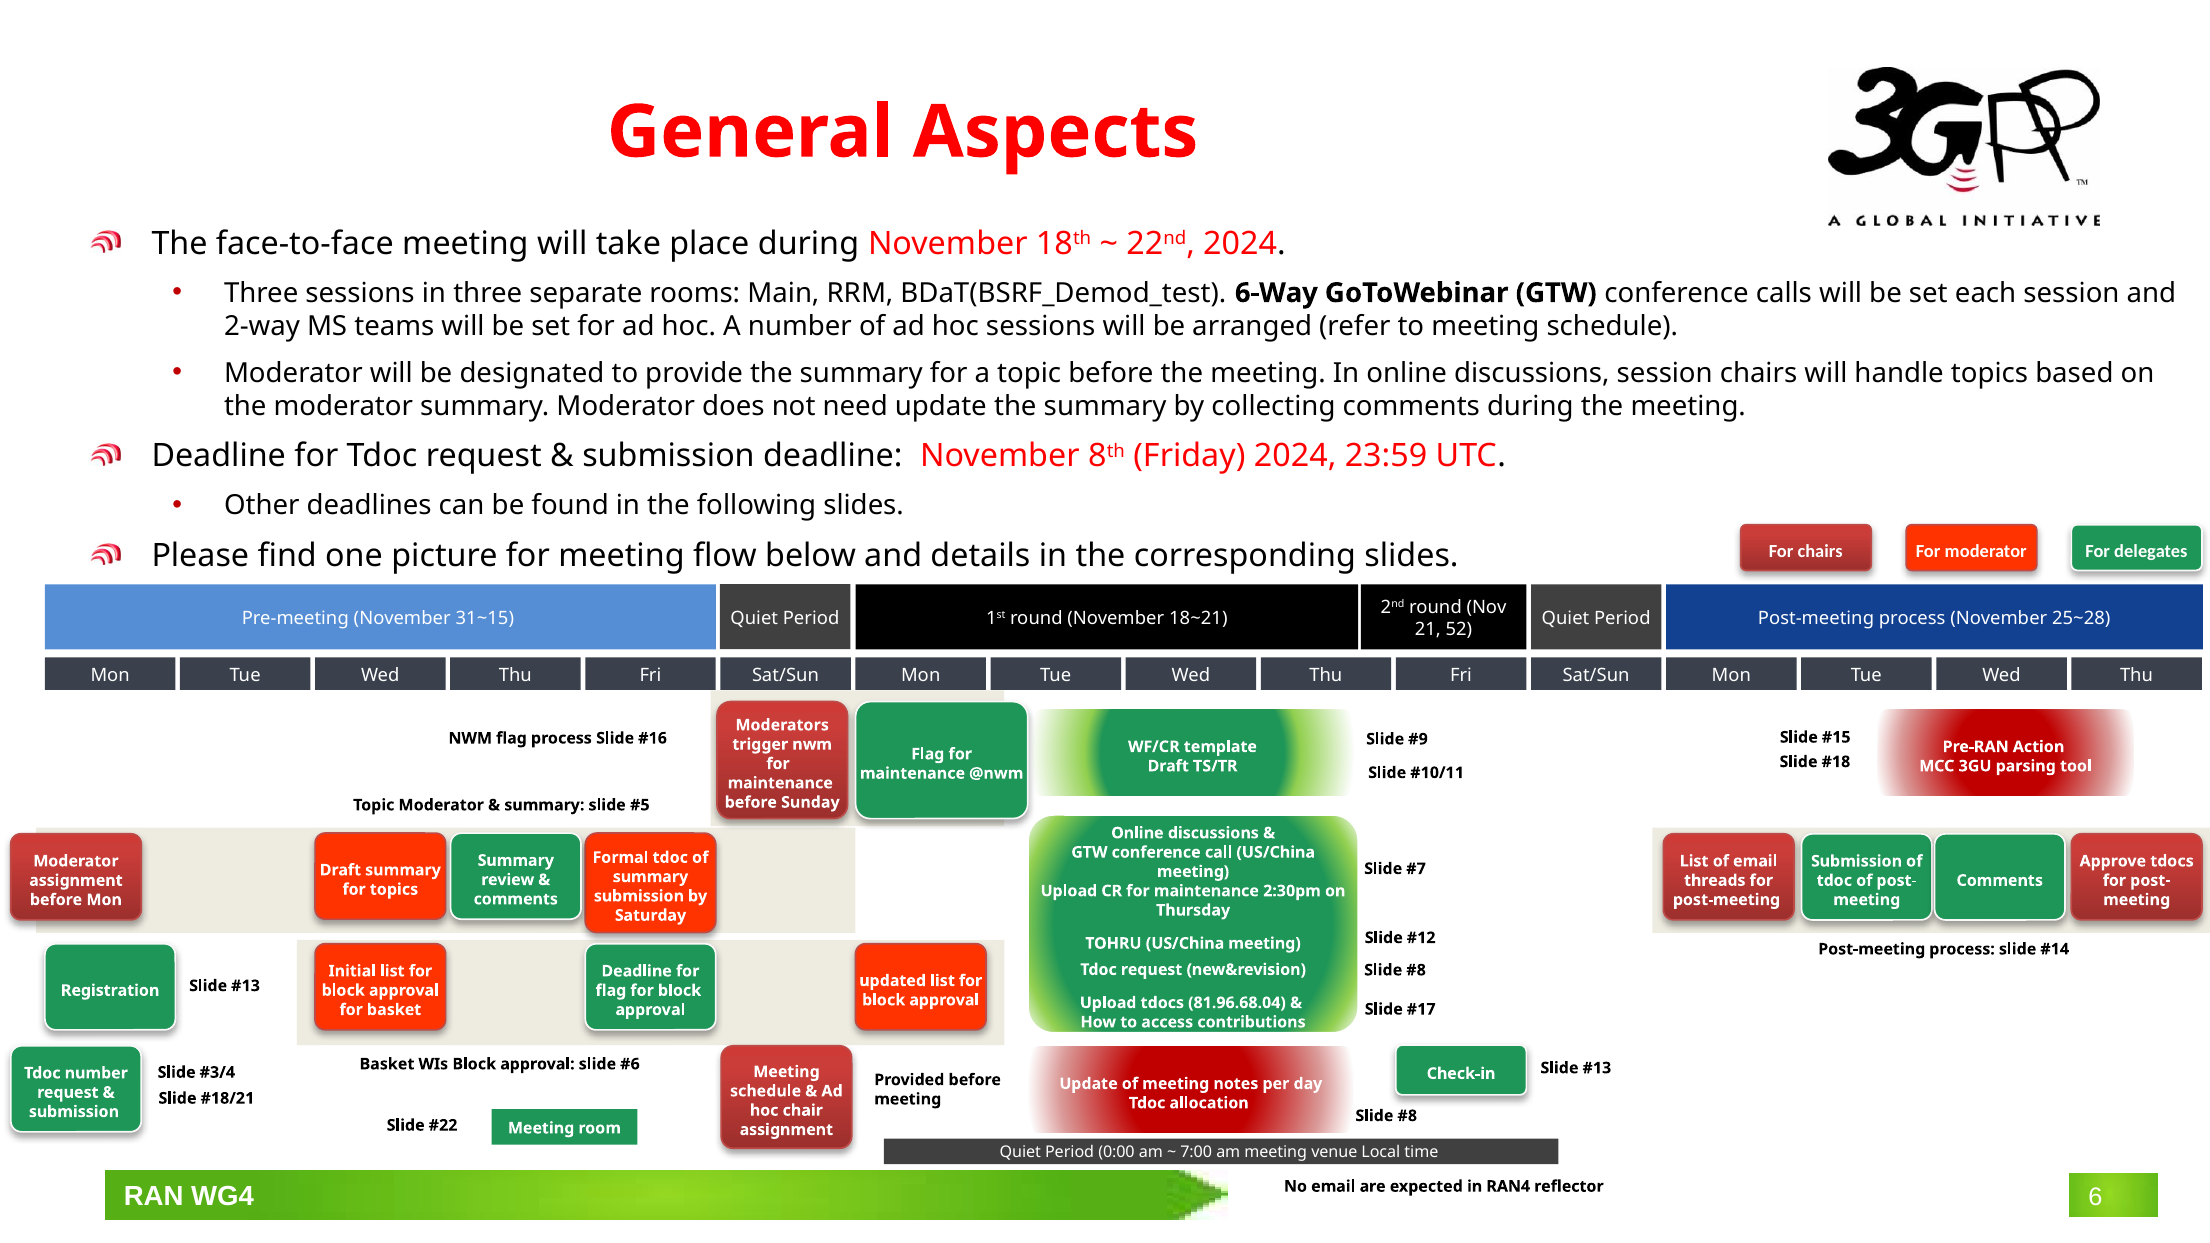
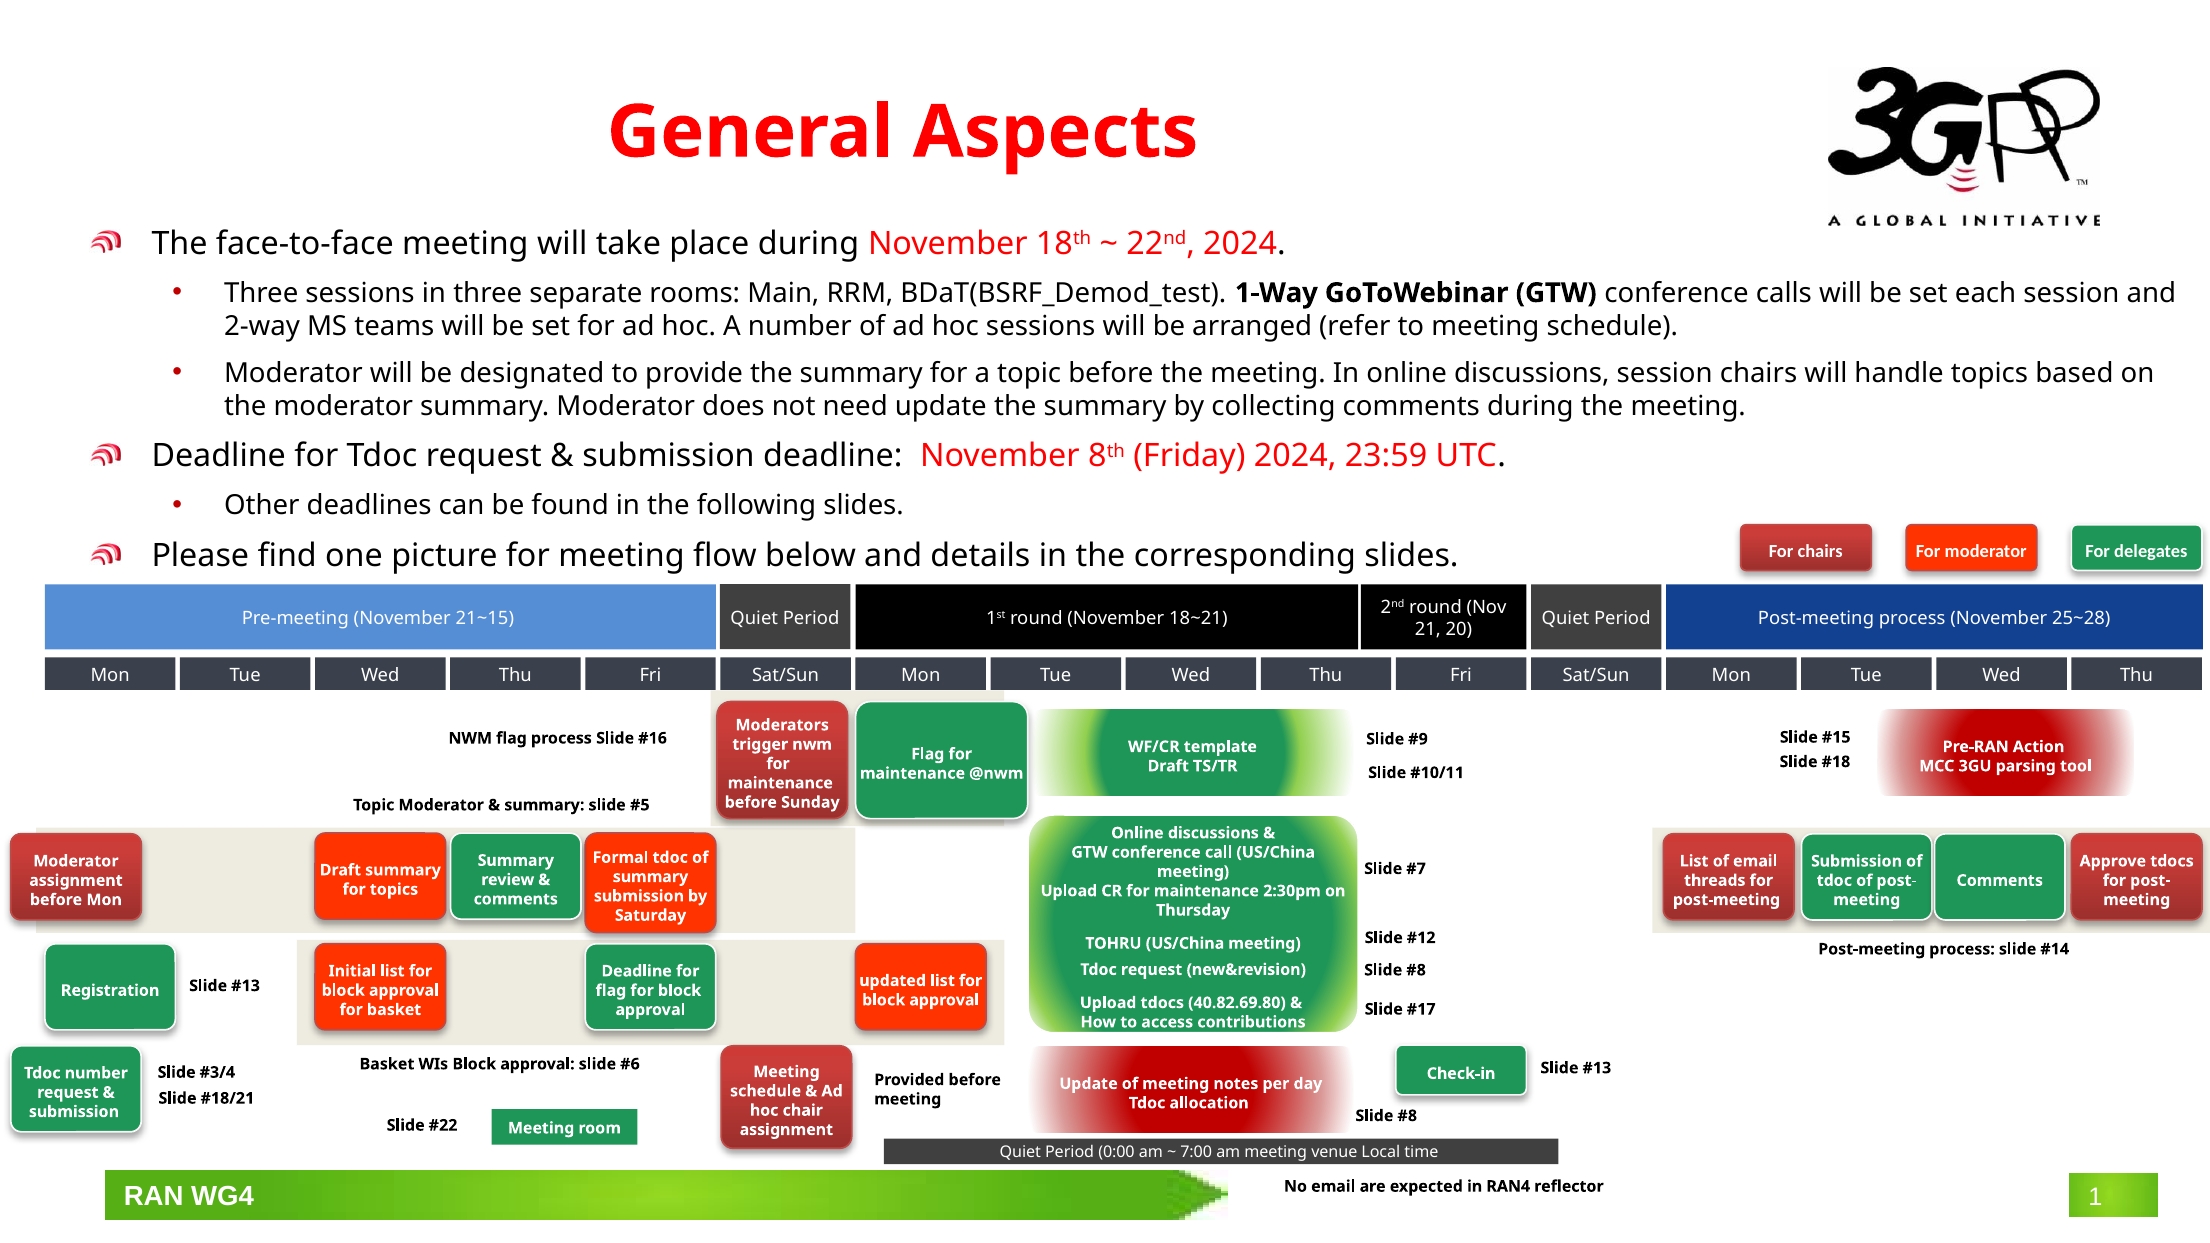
6-Way: 6-Way -> 1-Way (1276, 293)
31~15: 31~15 -> 21~15 (485, 618)
52: 52 -> 20 (1459, 629)
81.96.68.04: 81.96.68.04 -> 40.82.69.80 (1237, 1003)
6: 6 -> 1 (2096, 1197)
